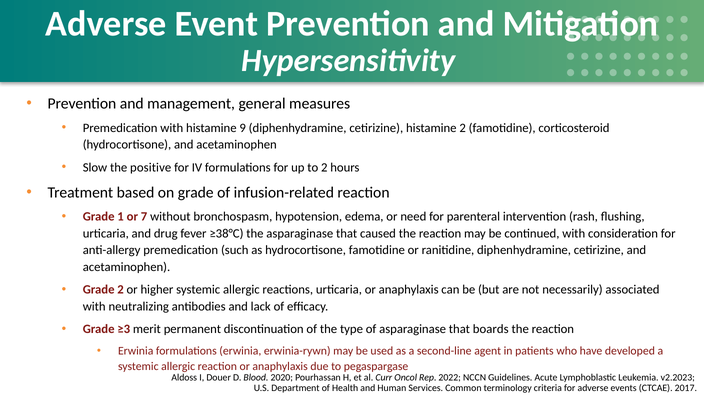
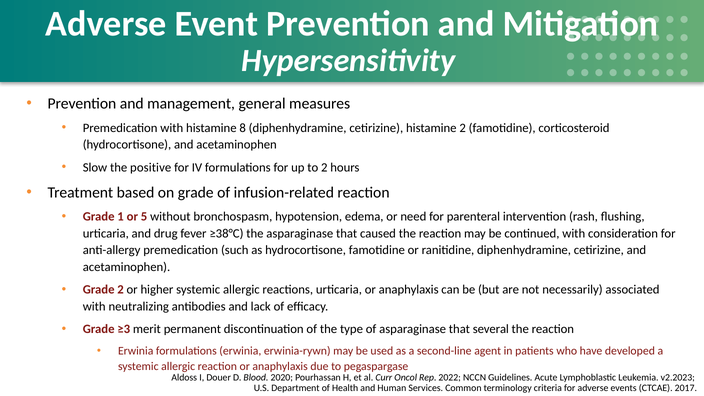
9: 9 -> 8 (243, 128)
7: 7 -> 5 (144, 217)
boards: boards -> several (491, 329)
